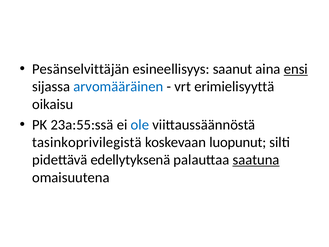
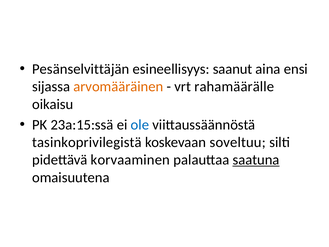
ensi underline: present -> none (296, 69)
arvomääräinen colour: blue -> orange (118, 87)
erimielisyyttä: erimielisyyttä -> rahamäärälle (234, 87)
23a:55:ssä: 23a:55:ssä -> 23a:15:ssä (82, 125)
luopunut: luopunut -> soveltuu (238, 142)
edellytyksenä: edellytyksenä -> korvaaminen (130, 160)
